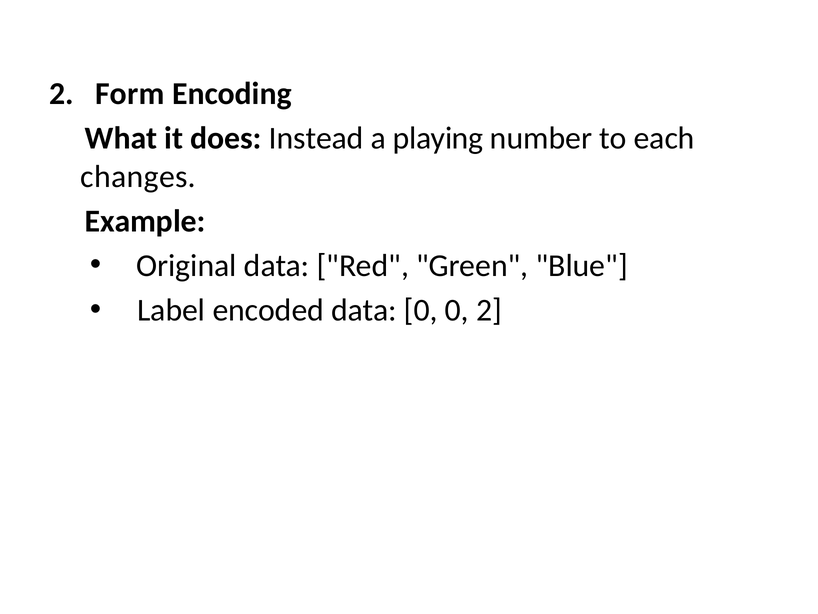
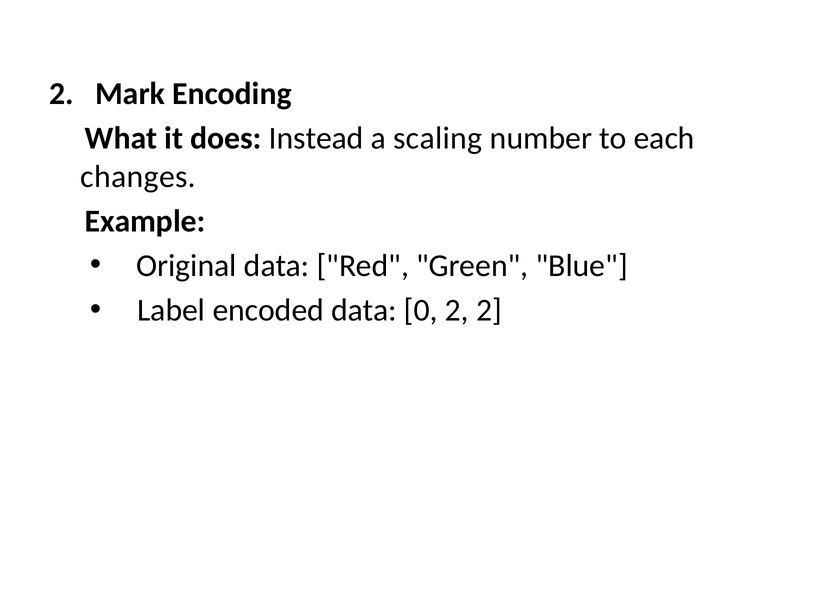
Form: Form -> Mark (130, 94)
playing: playing -> scaling (438, 138)
0 0: 0 -> 2 (457, 310)
